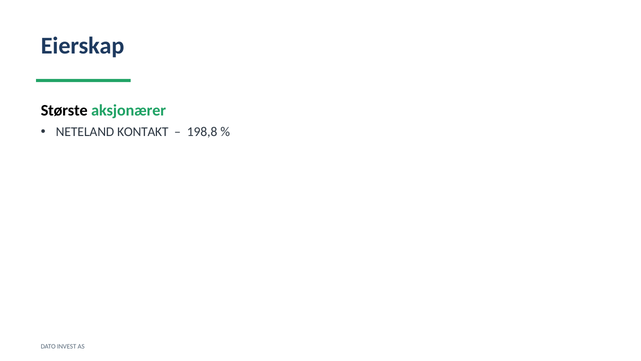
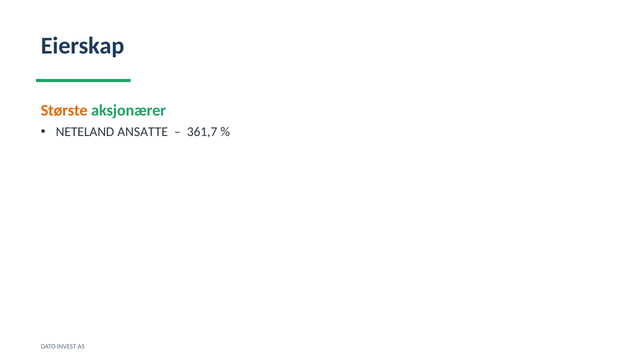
Største colour: black -> orange (64, 110)
KONTAKT: KONTAKT -> ANSATTE (143, 132)
198,8: 198,8 -> 361,7 (202, 132)
